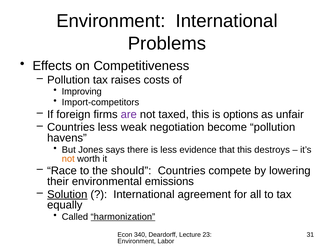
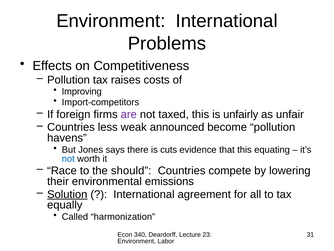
options: options -> unfairly (241, 114)
negotiation: negotiation -> announced (177, 127)
is less: less -> cuts (169, 149)
destroys: destroys -> equating (272, 149)
not colour: orange -> blue (68, 158)
harmonization underline: present -> none (123, 216)
